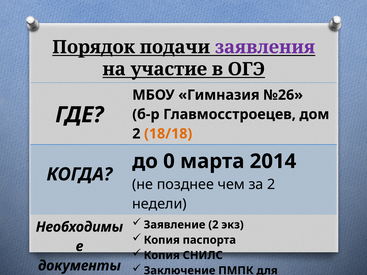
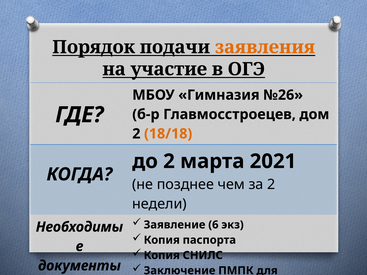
заявления colour: purple -> orange (265, 47)
до 0: 0 -> 2 (169, 161)
2014: 2014 -> 2021 (273, 161)
Заявление 2: 2 -> 6 (213, 225)
